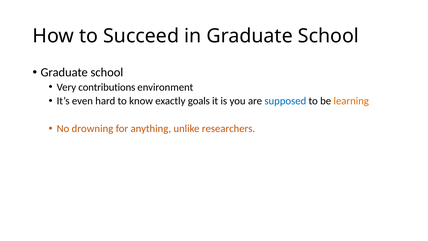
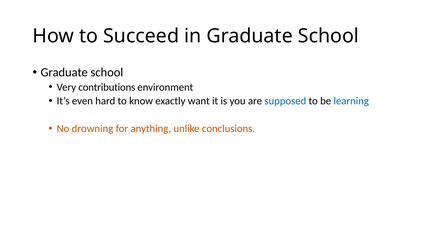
goals: goals -> want (199, 101)
learning colour: orange -> blue (351, 101)
researchers: researchers -> conclusions (228, 128)
